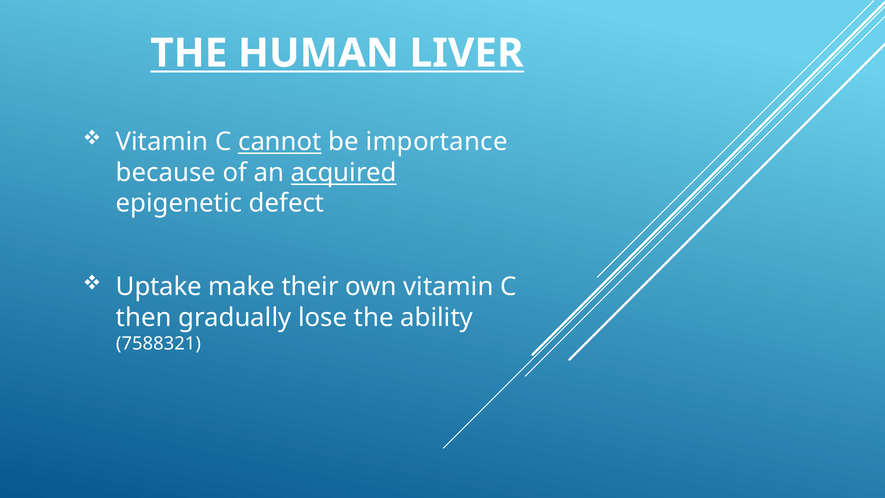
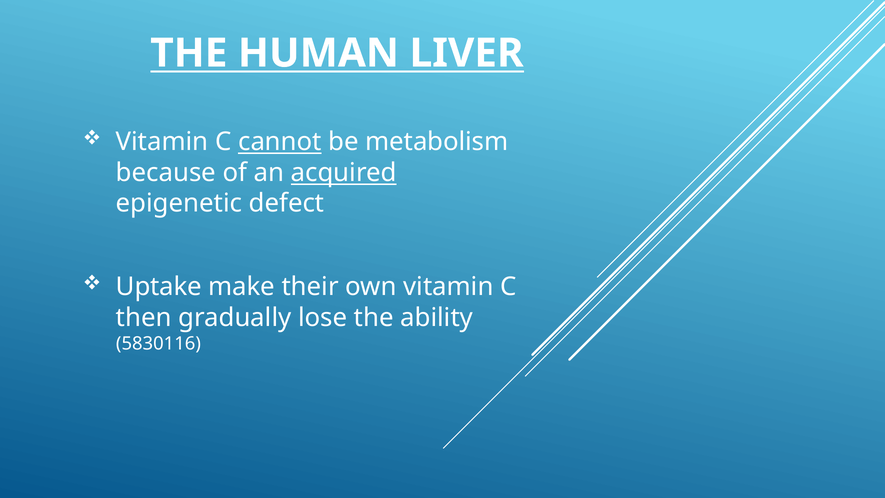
importance: importance -> metabolism (437, 142)
7588321: 7588321 -> 5830116 (158, 344)
